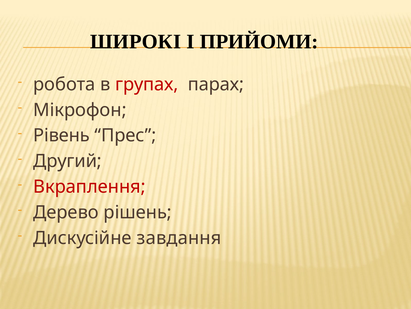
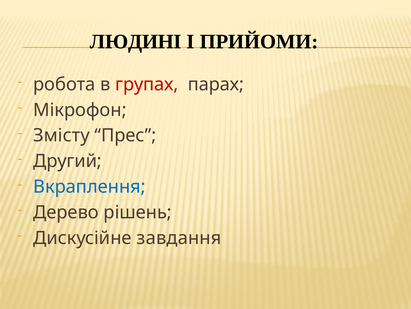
ШИРОКІ: ШИРОКІ -> ЛЮДИНІ (136, 42)
Рівень: Рівень -> Змісту (61, 135)
Вкраплення colour: red -> blue (89, 186)
